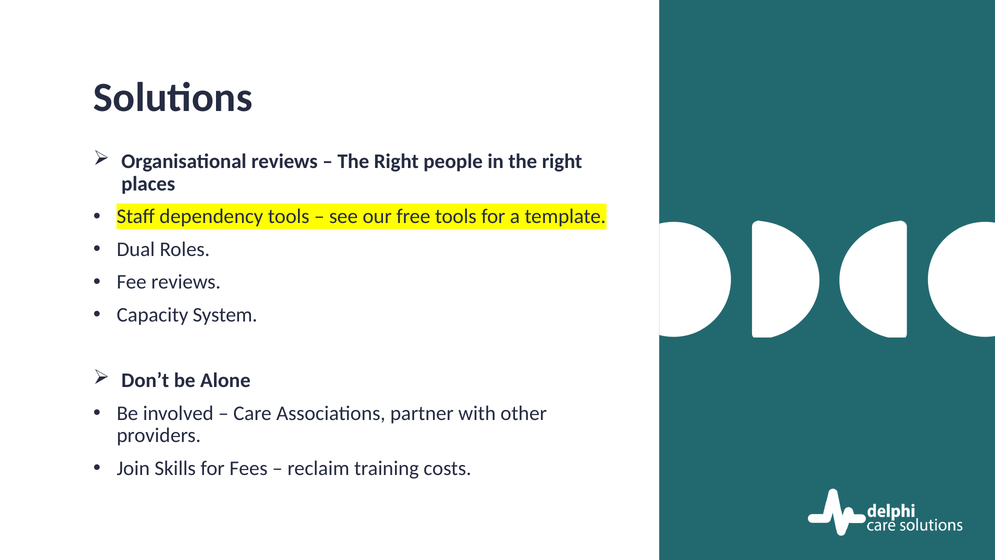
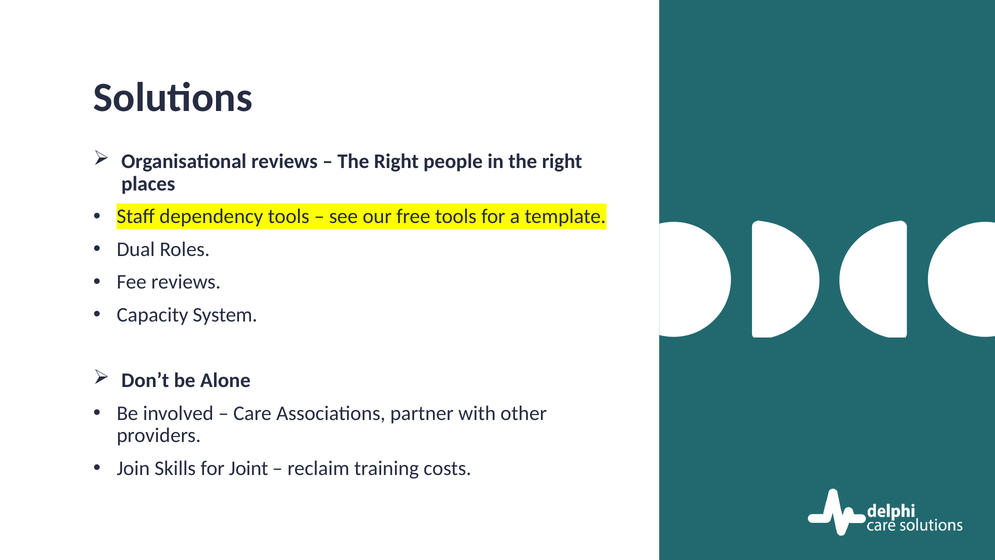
Fees: Fees -> Joint (249, 468)
